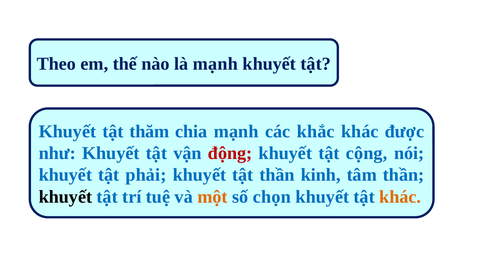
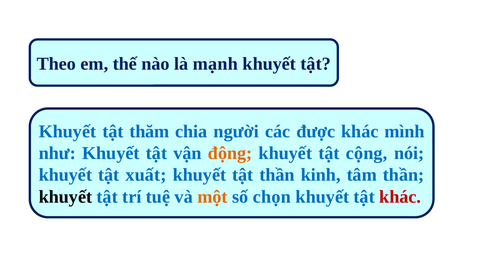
chia mạnh: mạnh -> người (236, 132)
khắc: khắc -> được (316, 132)
được: được -> mình (405, 132)
động colour: red -> orange (230, 153)
phải: phải -> xuất (146, 175)
khác colour: orange -> red (400, 197)
